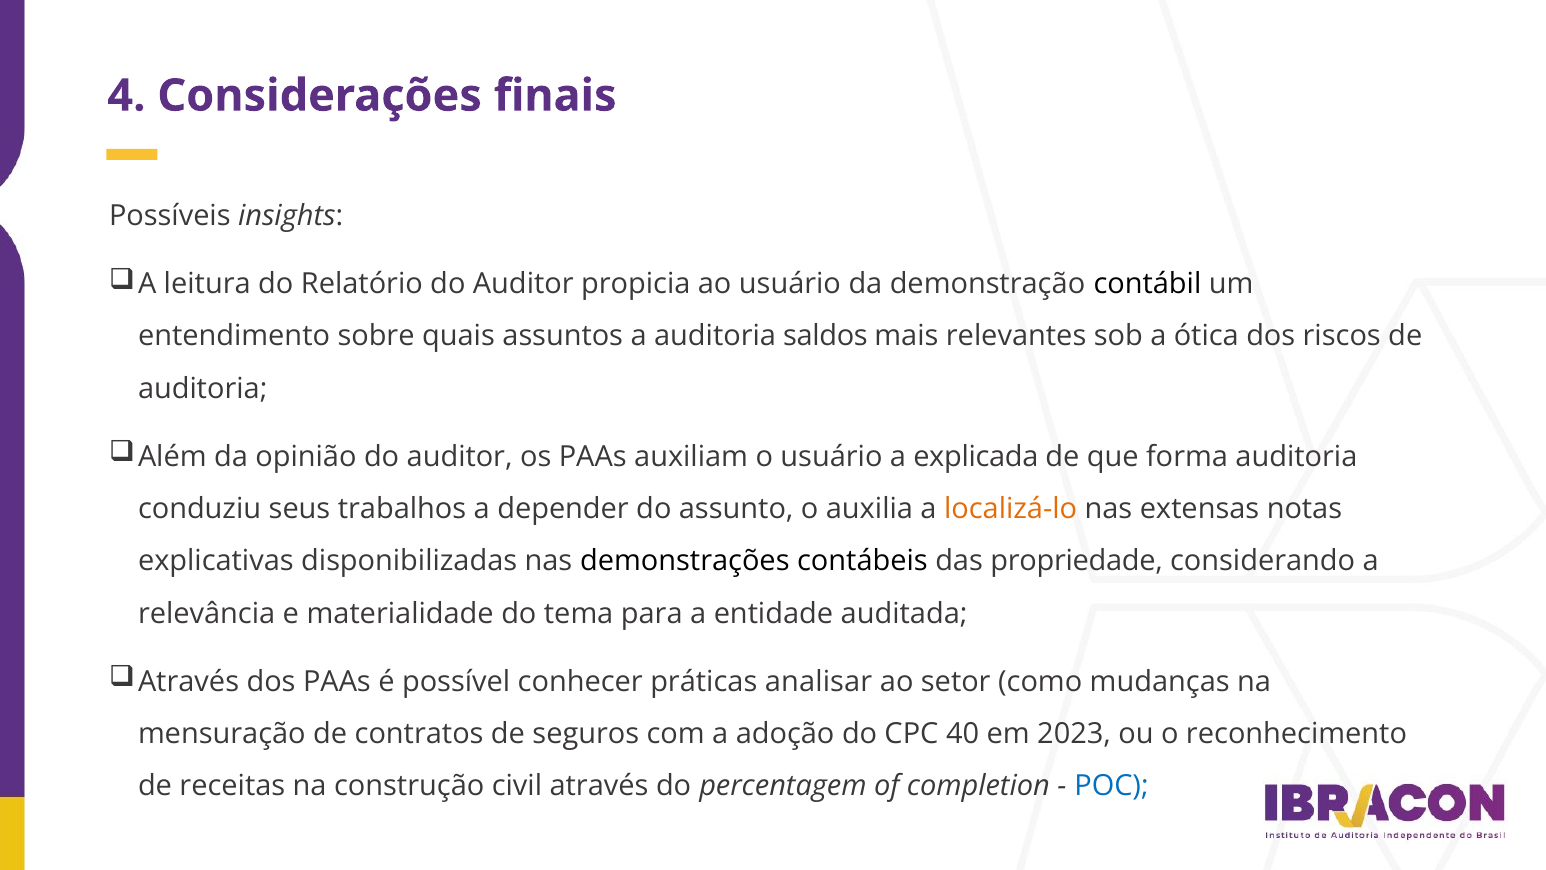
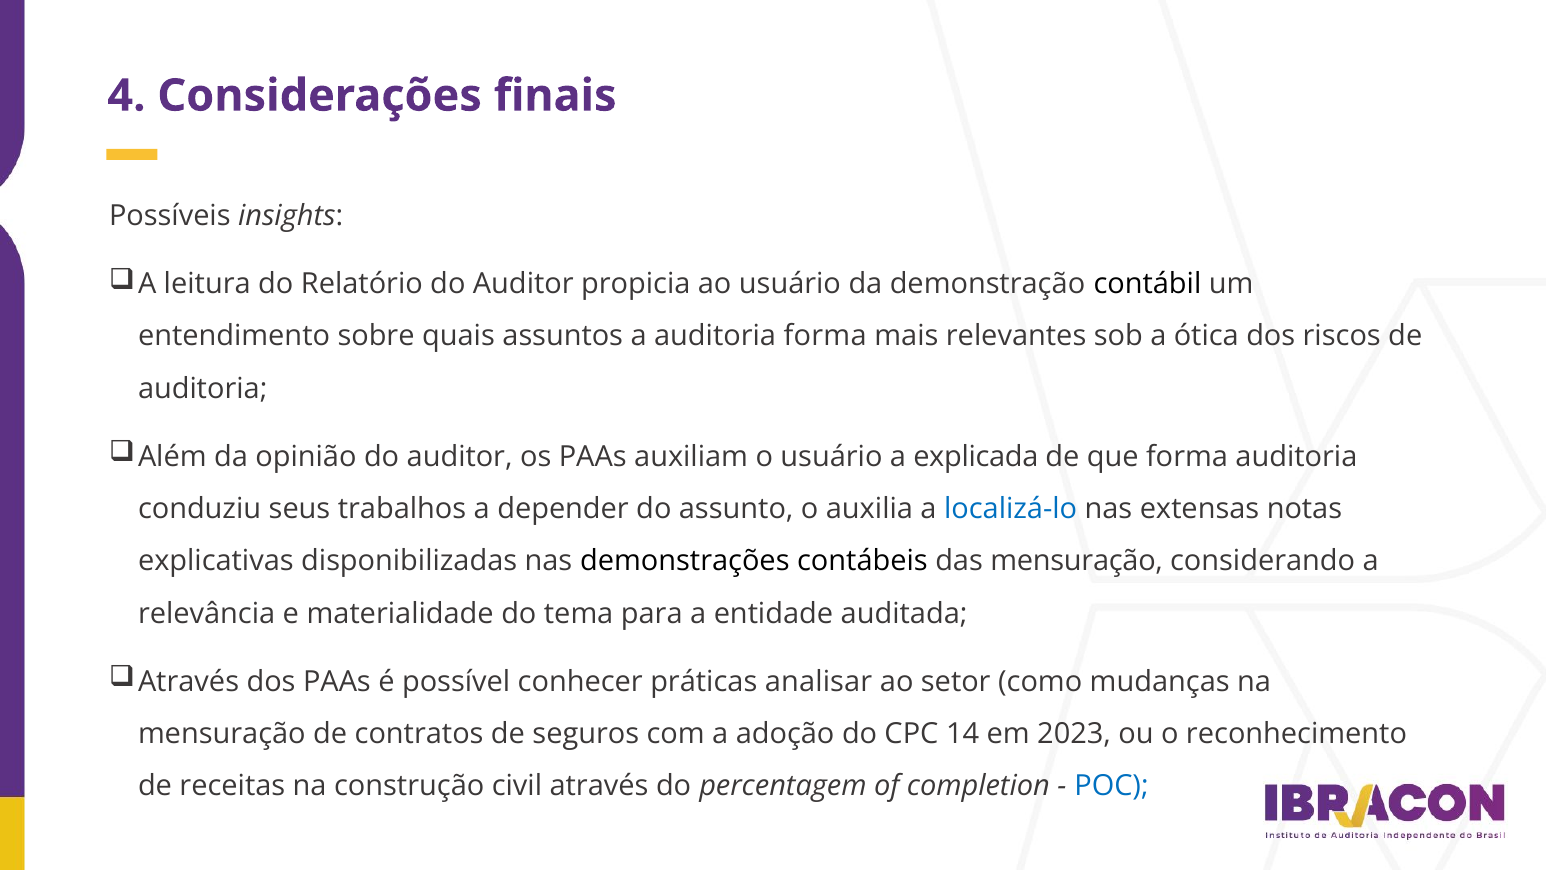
auditoria saldos: saldos -> forma (825, 336)
localizá-lo colour: orange -> blue (1011, 509)
das propriedade: propriedade -> mensuração (1077, 561)
40: 40 -> 14 (963, 734)
